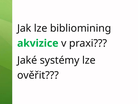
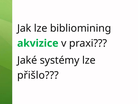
ověřit: ověřit -> přišlo (38, 75)
